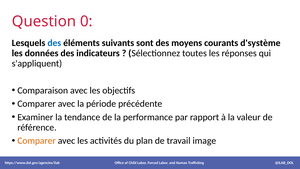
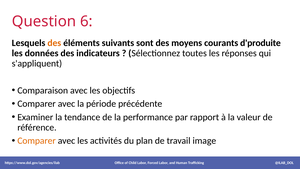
0: 0 -> 6 (86, 21)
des colour: blue -> orange (54, 43)
d'système: d'système -> d'produite (260, 43)
